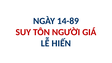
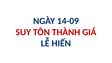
14-89: 14-89 -> 14-09 (68, 21)
NGƯỜI: NGƯỜI -> THÀNH (66, 32)
